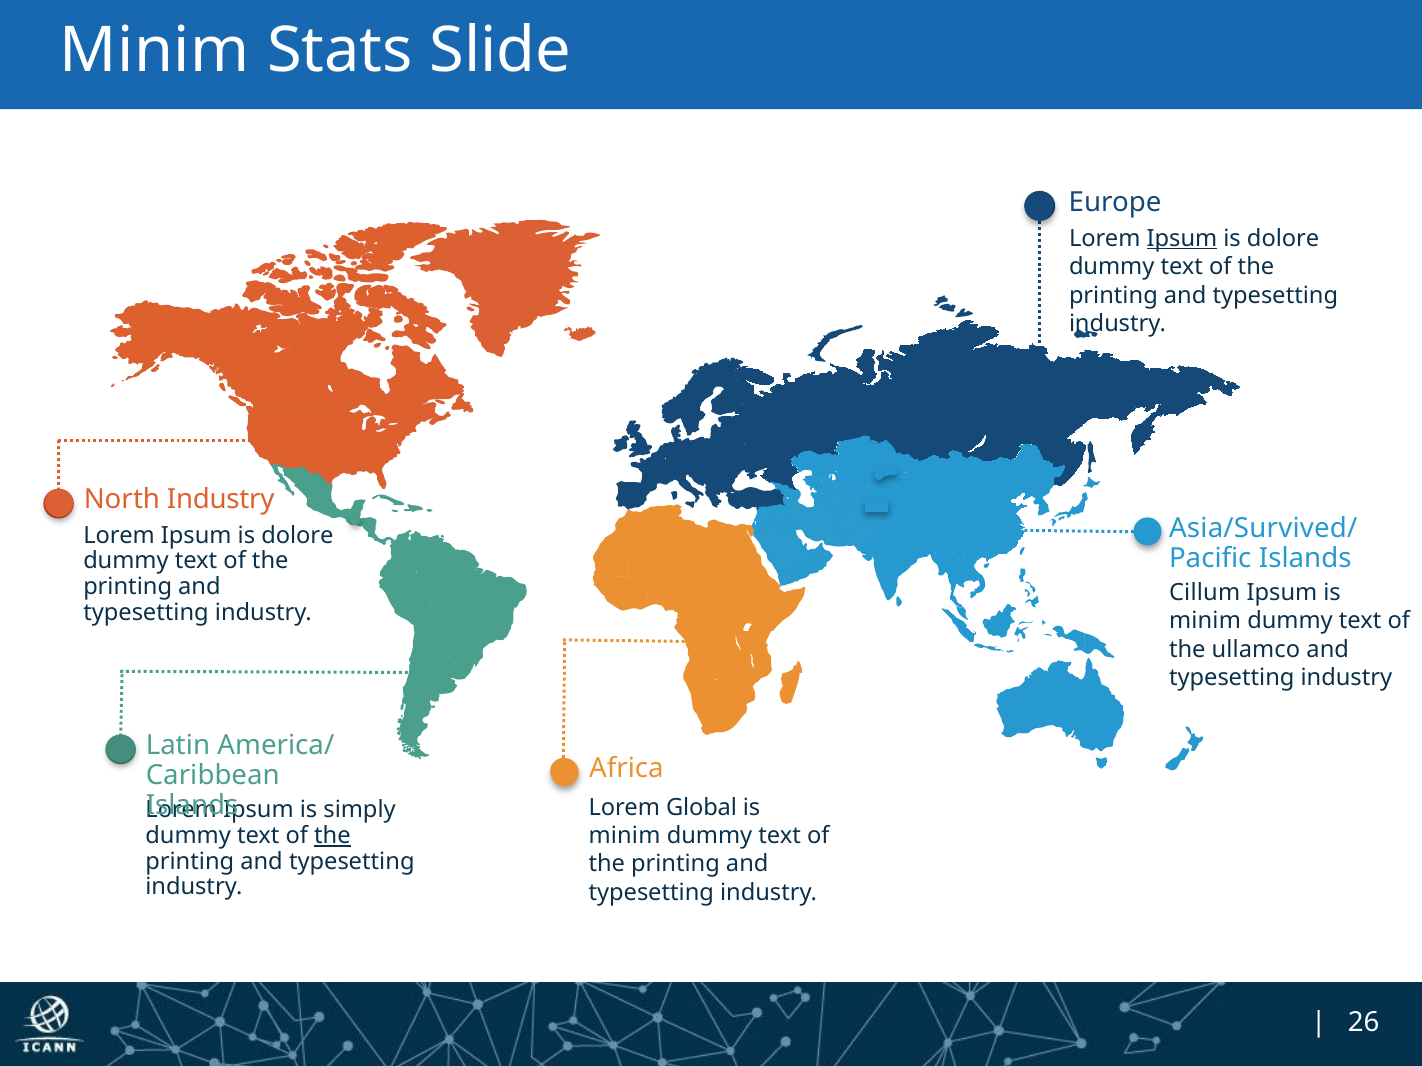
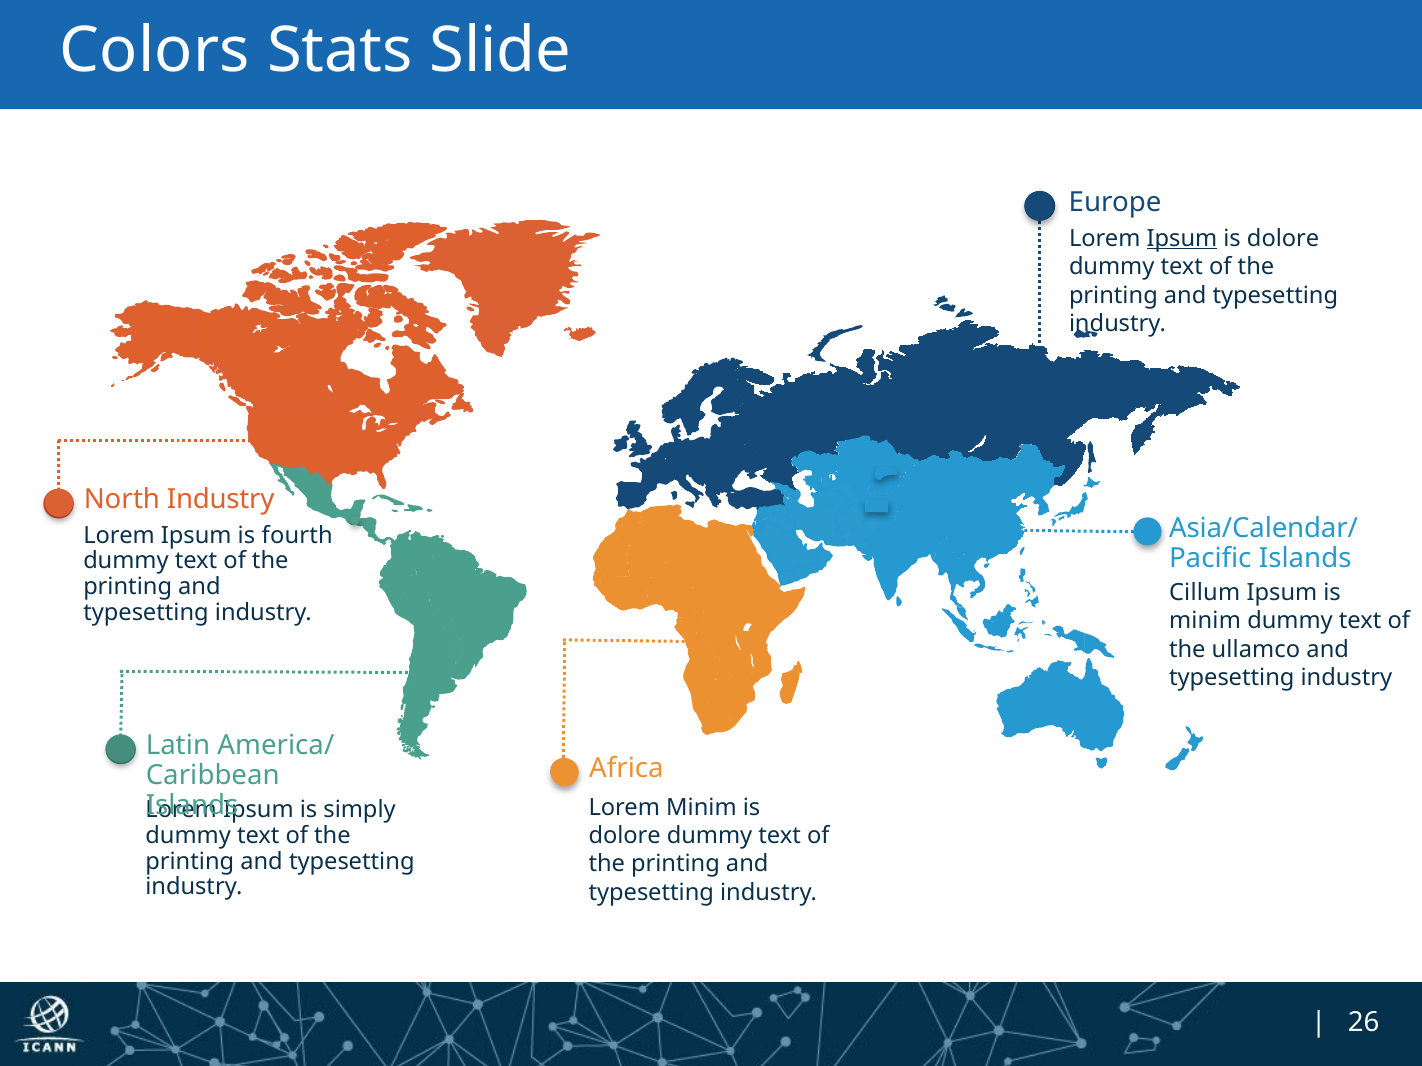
Minim: Minim -> Colors (155, 51)
Asia/Survived/: Asia/Survived/ -> Asia/Calendar/ (1263, 529)
dolore: dolore -> fourth (297, 536)
Lorem Global: Global -> Minim (701, 808)
minim: minim -> dolore (625, 836)
the underline: present -> none (332, 836)
